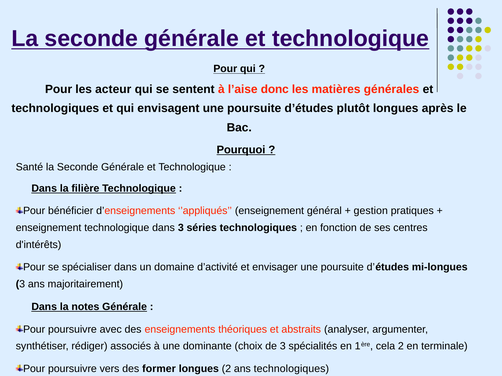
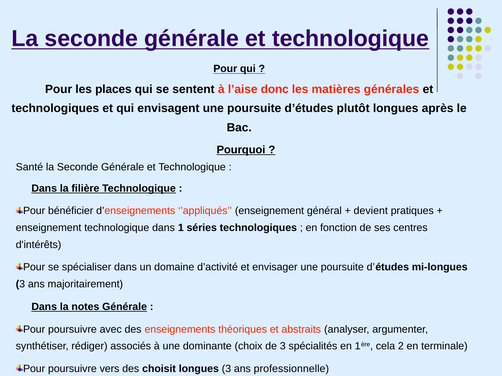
acteur: acteur -> places (113, 89)
gestion: gestion -> devient (371, 211)
dans 3: 3 -> 1 (181, 228)
former: former -> choisit (159, 369)
longues 2: 2 -> 3 (226, 369)
ans technologiques: technologiques -> professionnelle (291, 369)
